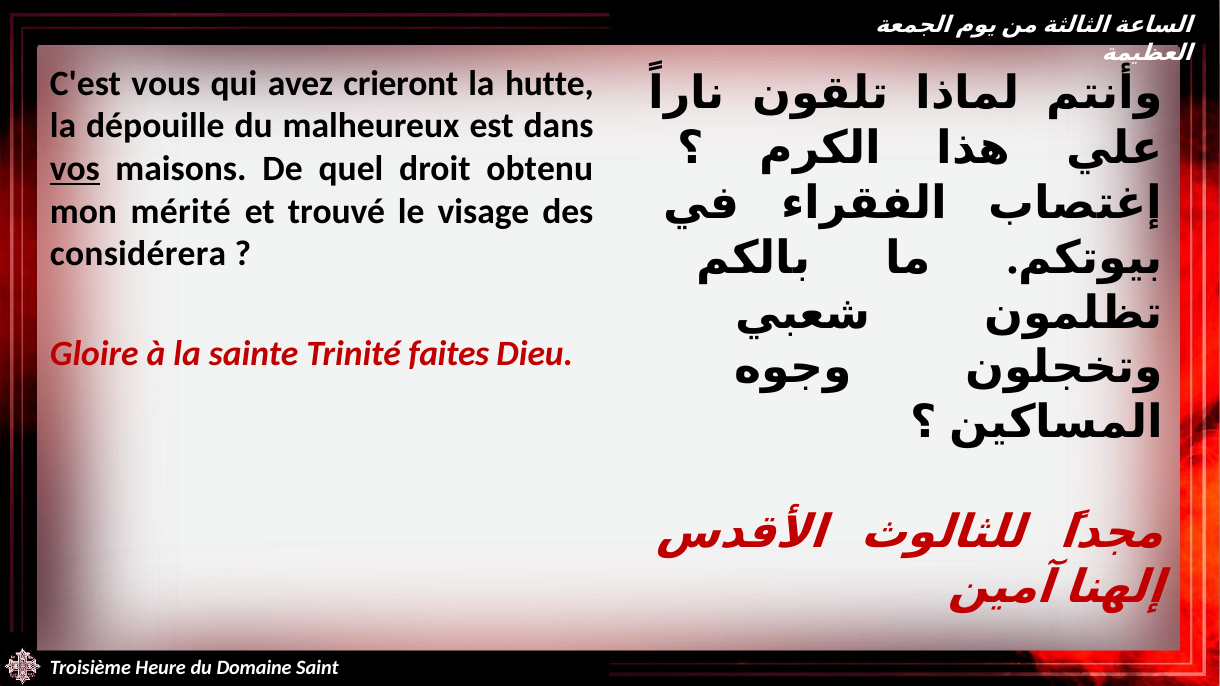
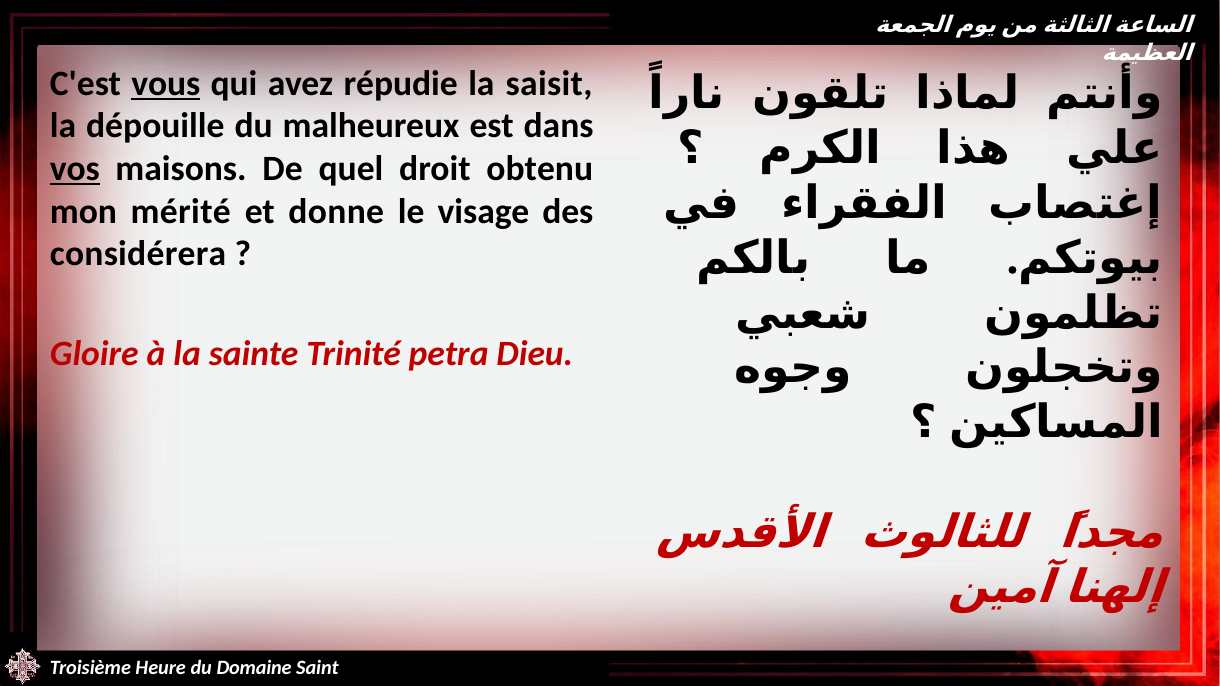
vous underline: none -> present (166, 83)
crieront: crieront -> répudie (401, 83)
hutte: hutte -> saisit (549, 83)
trouvé: trouvé -> donne (336, 211)
faites: faites -> petra (449, 354)
